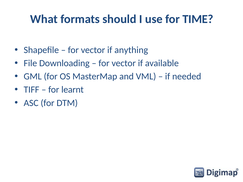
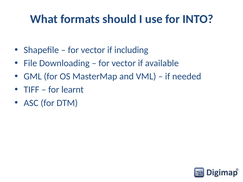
TIME: TIME -> INTO (198, 19)
anything: anything -> including (131, 50)
